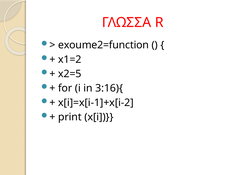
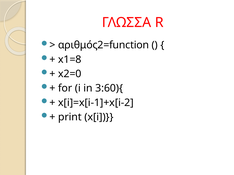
exoume2=function: exoume2=function -> αριθμός2=function (104, 45)
x1=2: x1=2 -> x1=8 (70, 60)
x2=5: x2=5 -> x2=0 (70, 74)
3:16){: 3:16){ -> 3:60){ (109, 88)
